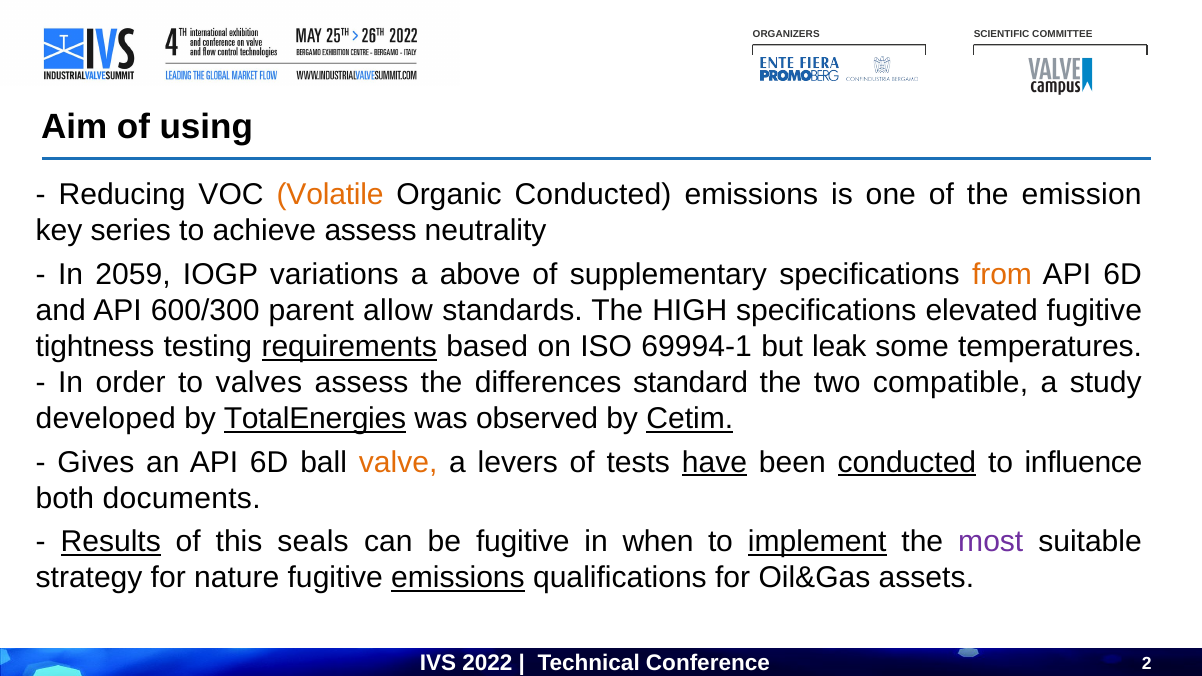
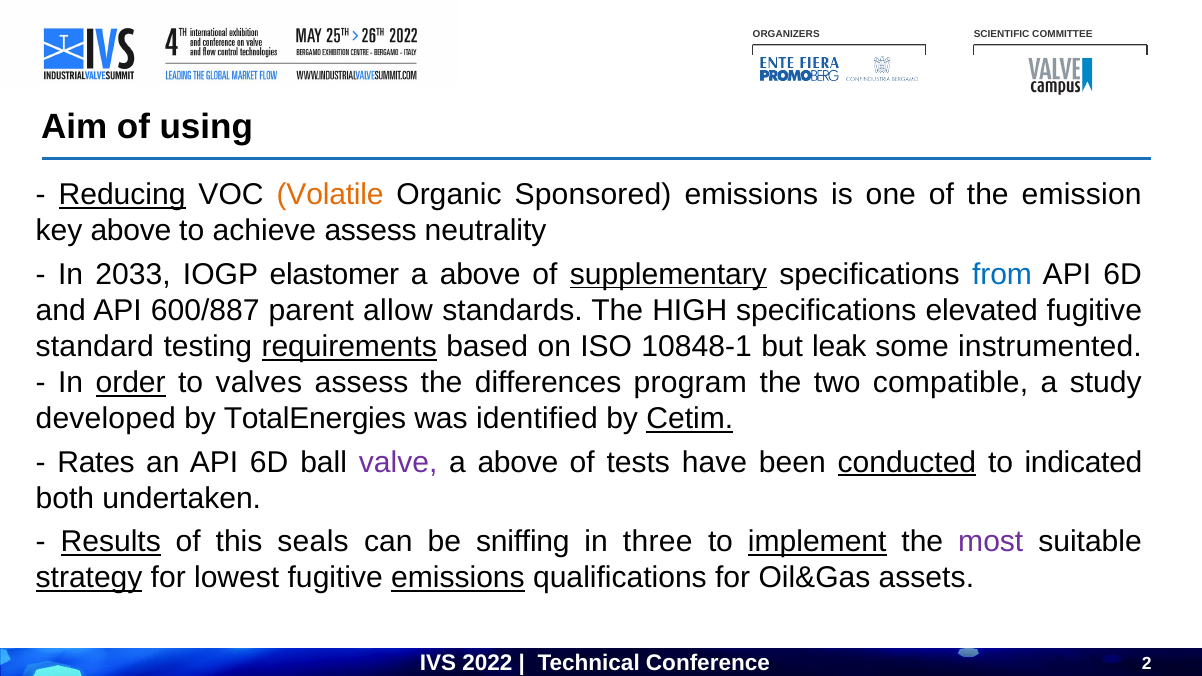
Reducing underline: none -> present (122, 195)
Organic Conducted: Conducted -> Sponsored (593, 195)
key series: series -> above (131, 231)
2059: 2059 -> 2033 (133, 275)
variations: variations -> elastomer (334, 275)
supplementary underline: none -> present (668, 275)
from colour: orange -> blue (1002, 275)
600/300: 600/300 -> 600/887 (205, 311)
tightness: tightness -> standard (95, 347)
69994-1: 69994-1 -> 10848-1 (697, 347)
temperatures: temperatures -> instrumented (1050, 347)
order underline: none -> present (131, 383)
standard: standard -> program (690, 383)
TotalEnergies underline: present -> none (315, 419)
observed: observed -> identified (537, 419)
Gives: Gives -> Rates (96, 462)
valve colour: orange -> purple (398, 462)
levers: levers -> above (518, 462)
have underline: present -> none (714, 462)
influence: influence -> indicated (1083, 462)
documents: documents -> undertaken (182, 498)
be fugitive: fugitive -> sniffing (523, 542)
when: when -> three (658, 542)
strategy underline: none -> present (89, 578)
nature: nature -> lowest (237, 578)
